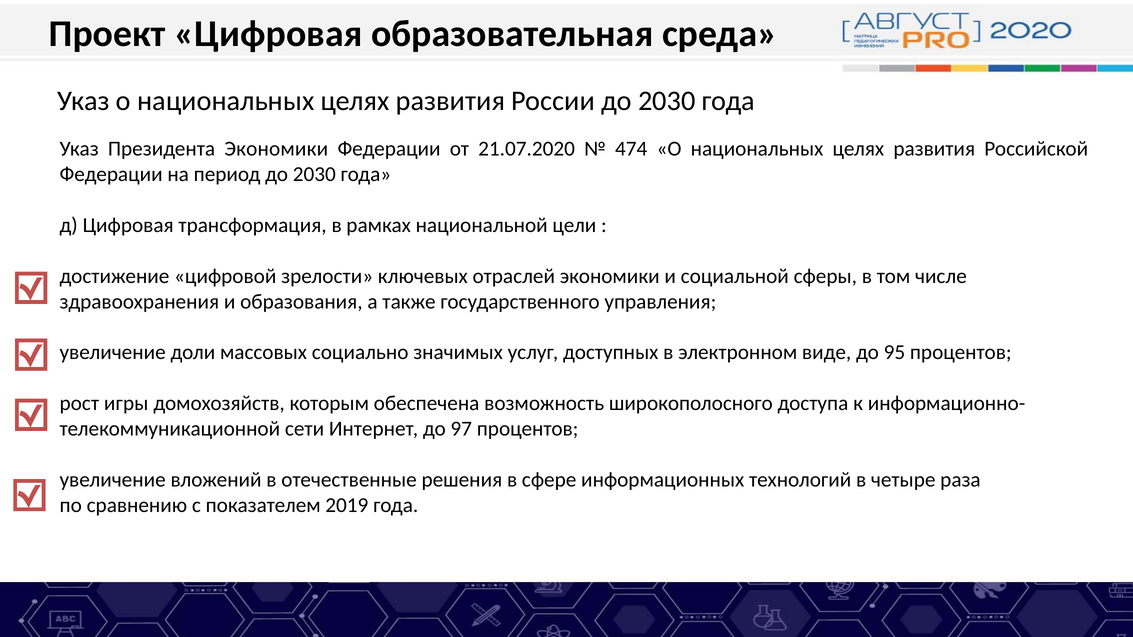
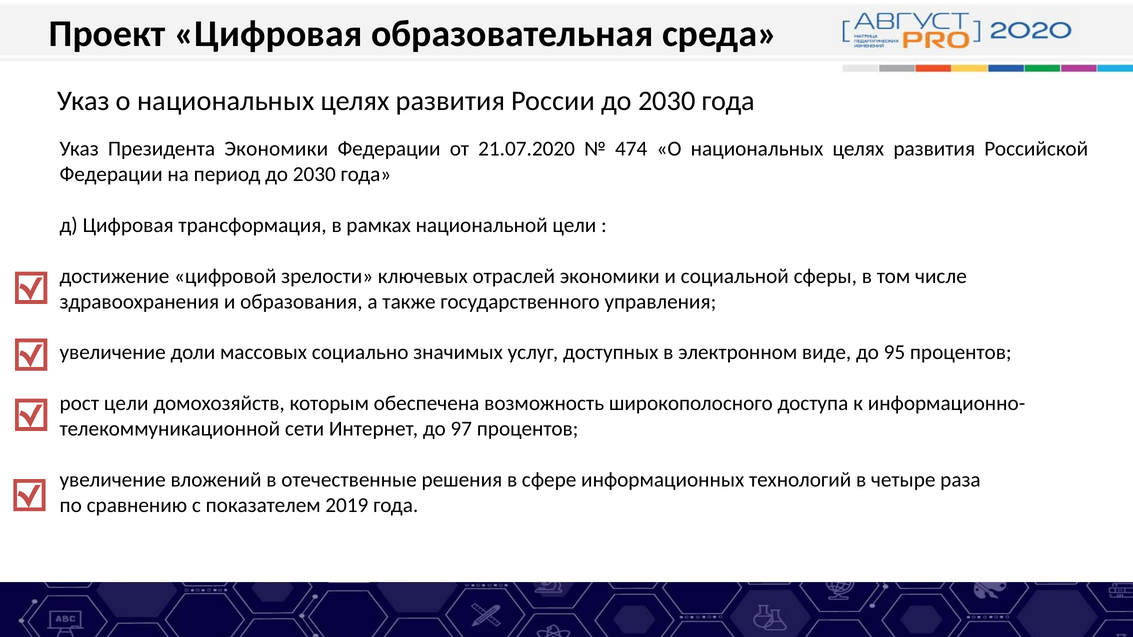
рост игры: игры -> цели (126, 404)
